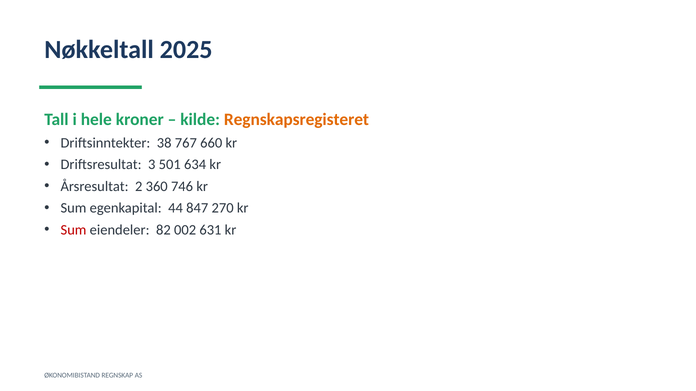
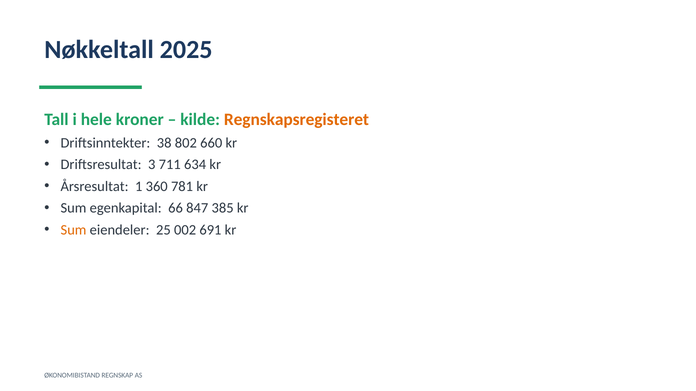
767: 767 -> 802 (186, 143)
501: 501 -> 711 (170, 165)
2: 2 -> 1 (139, 187)
746: 746 -> 781 (182, 187)
44: 44 -> 66 (176, 208)
270: 270 -> 385 (223, 208)
Sum colour: red -> orange (74, 230)
82: 82 -> 25 (163, 230)
631: 631 -> 691 (210, 230)
